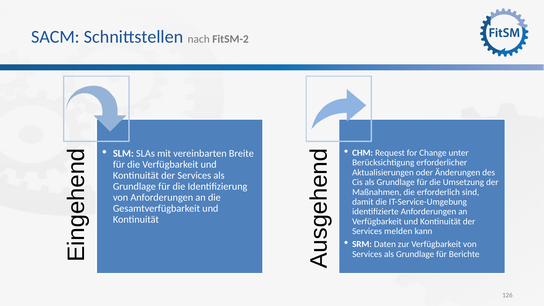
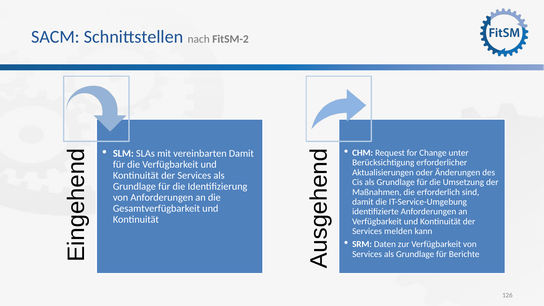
vereinbarten Breite: Breite -> Damit (241, 154)
